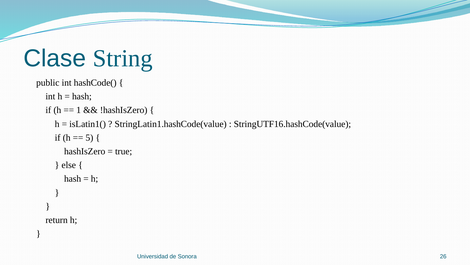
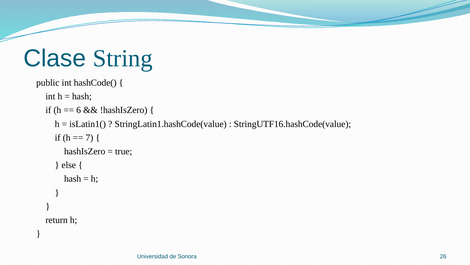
1: 1 -> 6 (79, 110)
5: 5 -> 7 (89, 137)
